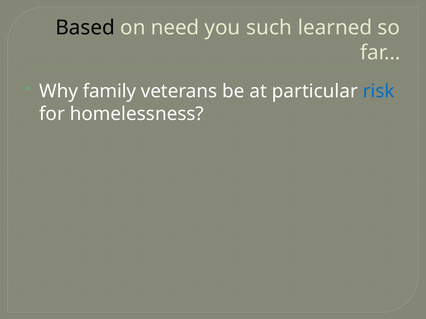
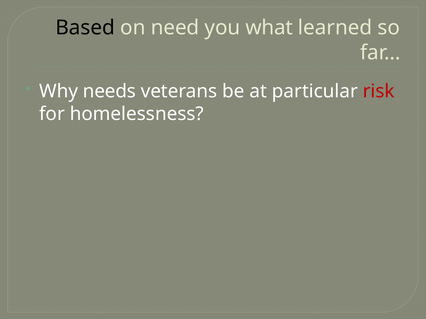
such: such -> what (269, 28)
family: family -> needs (109, 91)
risk colour: blue -> red (379, 91)
